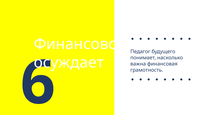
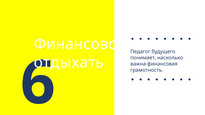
осуждает: осуждает -> отдыхать (69, 63)
